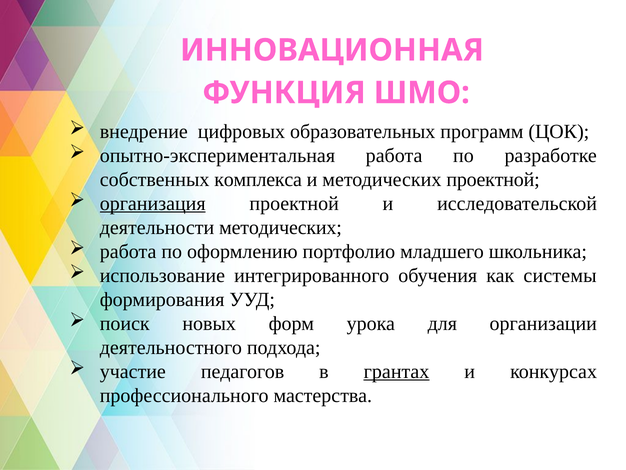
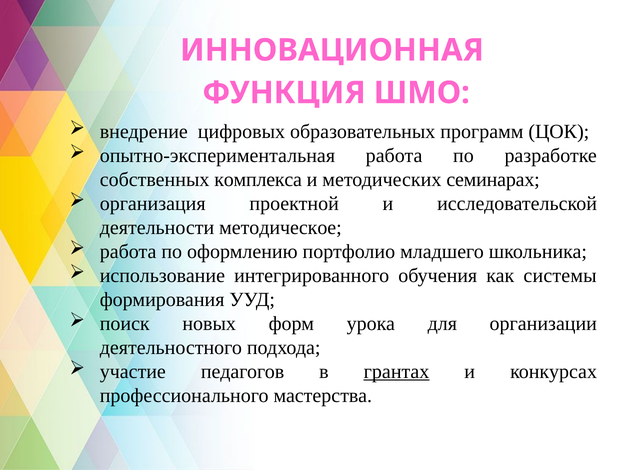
методических проектной: проектной -> семинарах (493, 179)
организация underline: present -> none (153, 203)
деятельности методических: методических -> методическое (280, 227)
